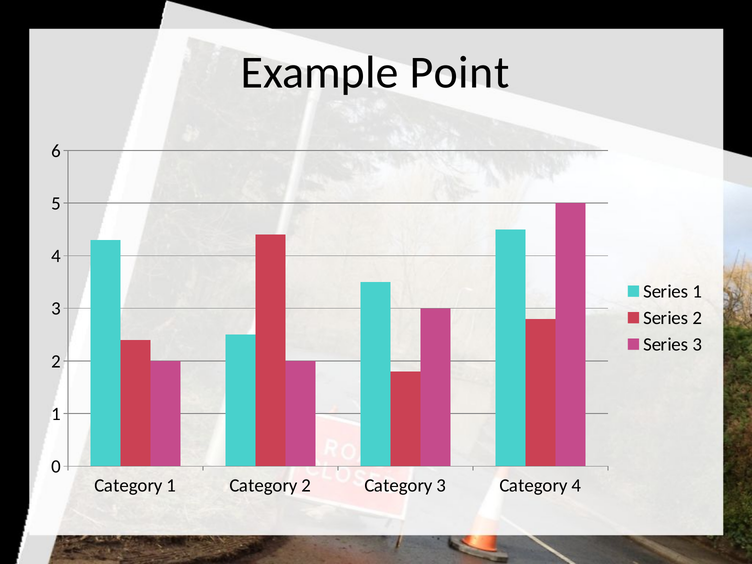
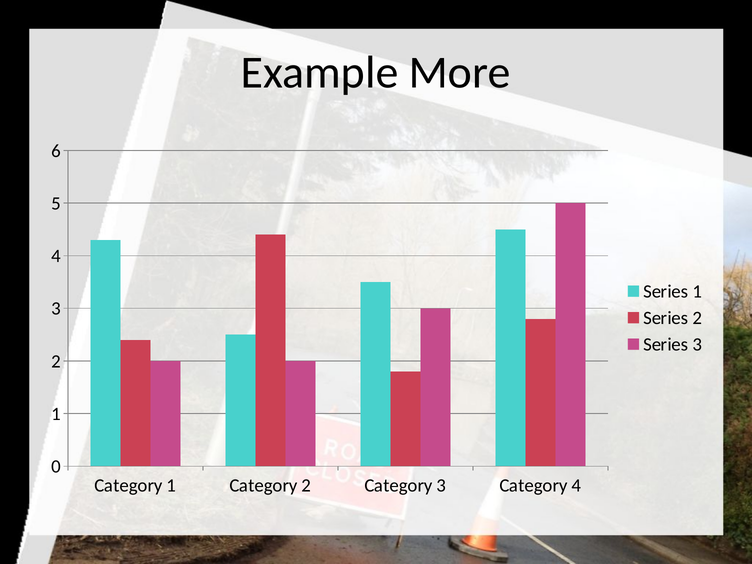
Point: Point -> More (460, 73)
